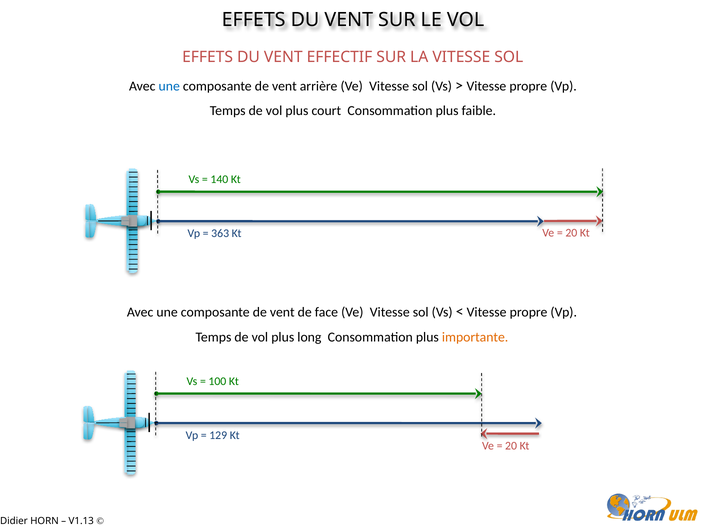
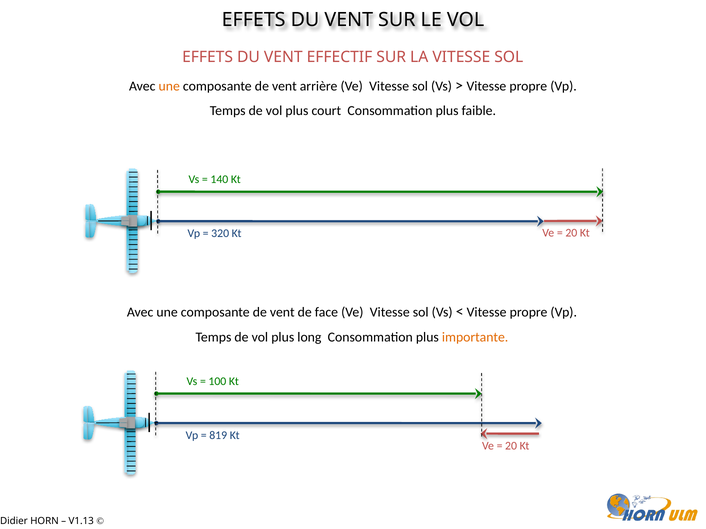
une colour: blue -> orange (169, 86)
363: 363 -> 320 (220, 234)
129: 129 -> 819 (218, 436)
